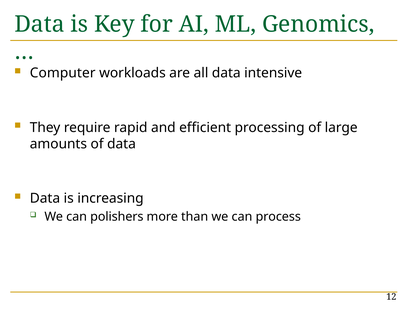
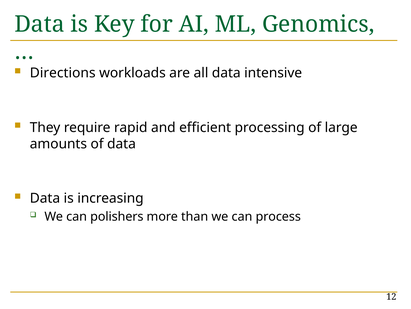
Computer: Computer -> Directions (63, 73)
